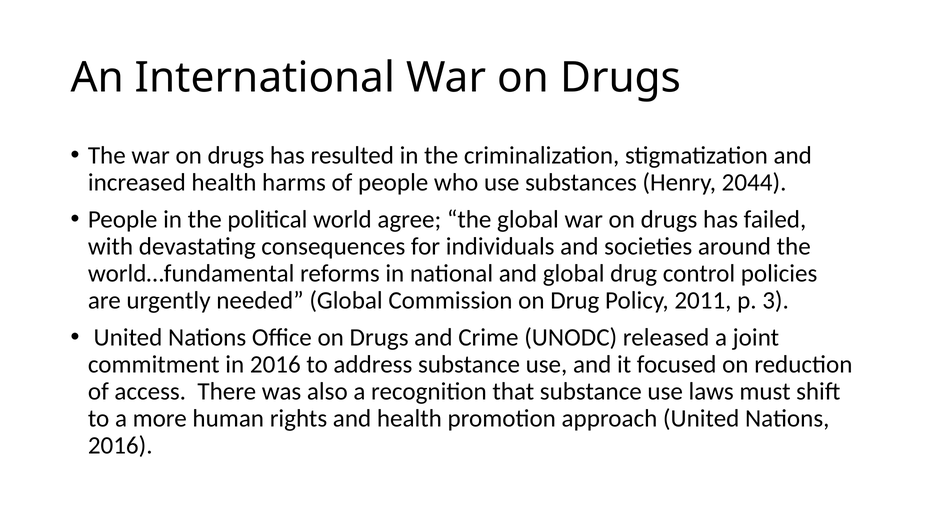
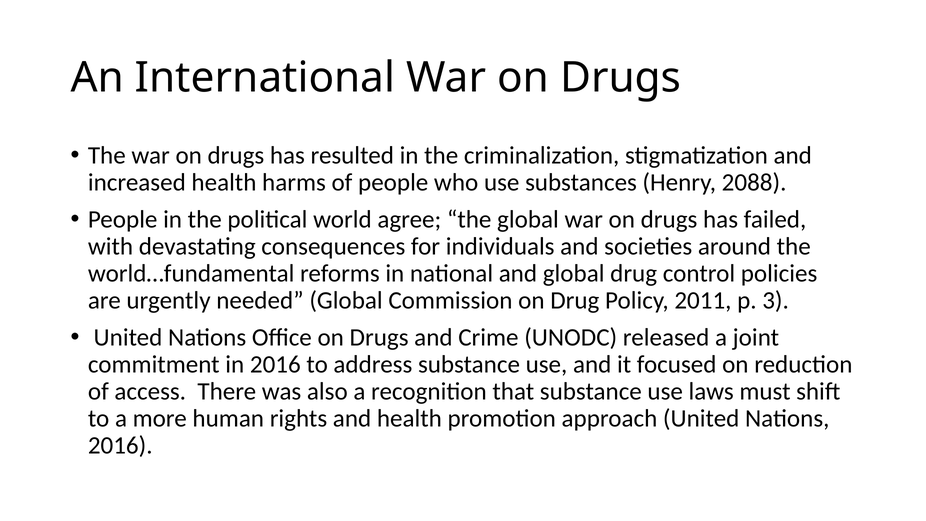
2044: 2044 -> 2088 (754, 183)
